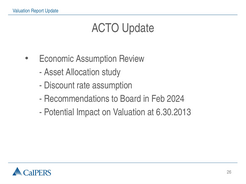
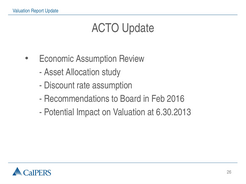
2024: 2024 -> 2016 (176, 99)
